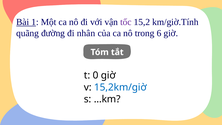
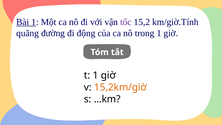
nhân: nhân -> động (86, 33)
trong 6: 6 -> 1 (159, 33)
t 0: 0 -> 1 (96, 75)
15,2km/giờ colour: blue -> orange (120, 87)
